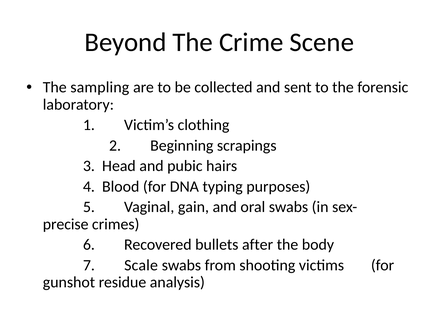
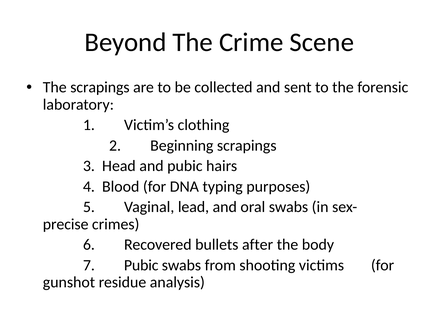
The sampling: sampling -> scrapings (100, 87)
gain: gain -> lead (193, 207)
7 Scale: Scale -> Pubic (141, 265)
